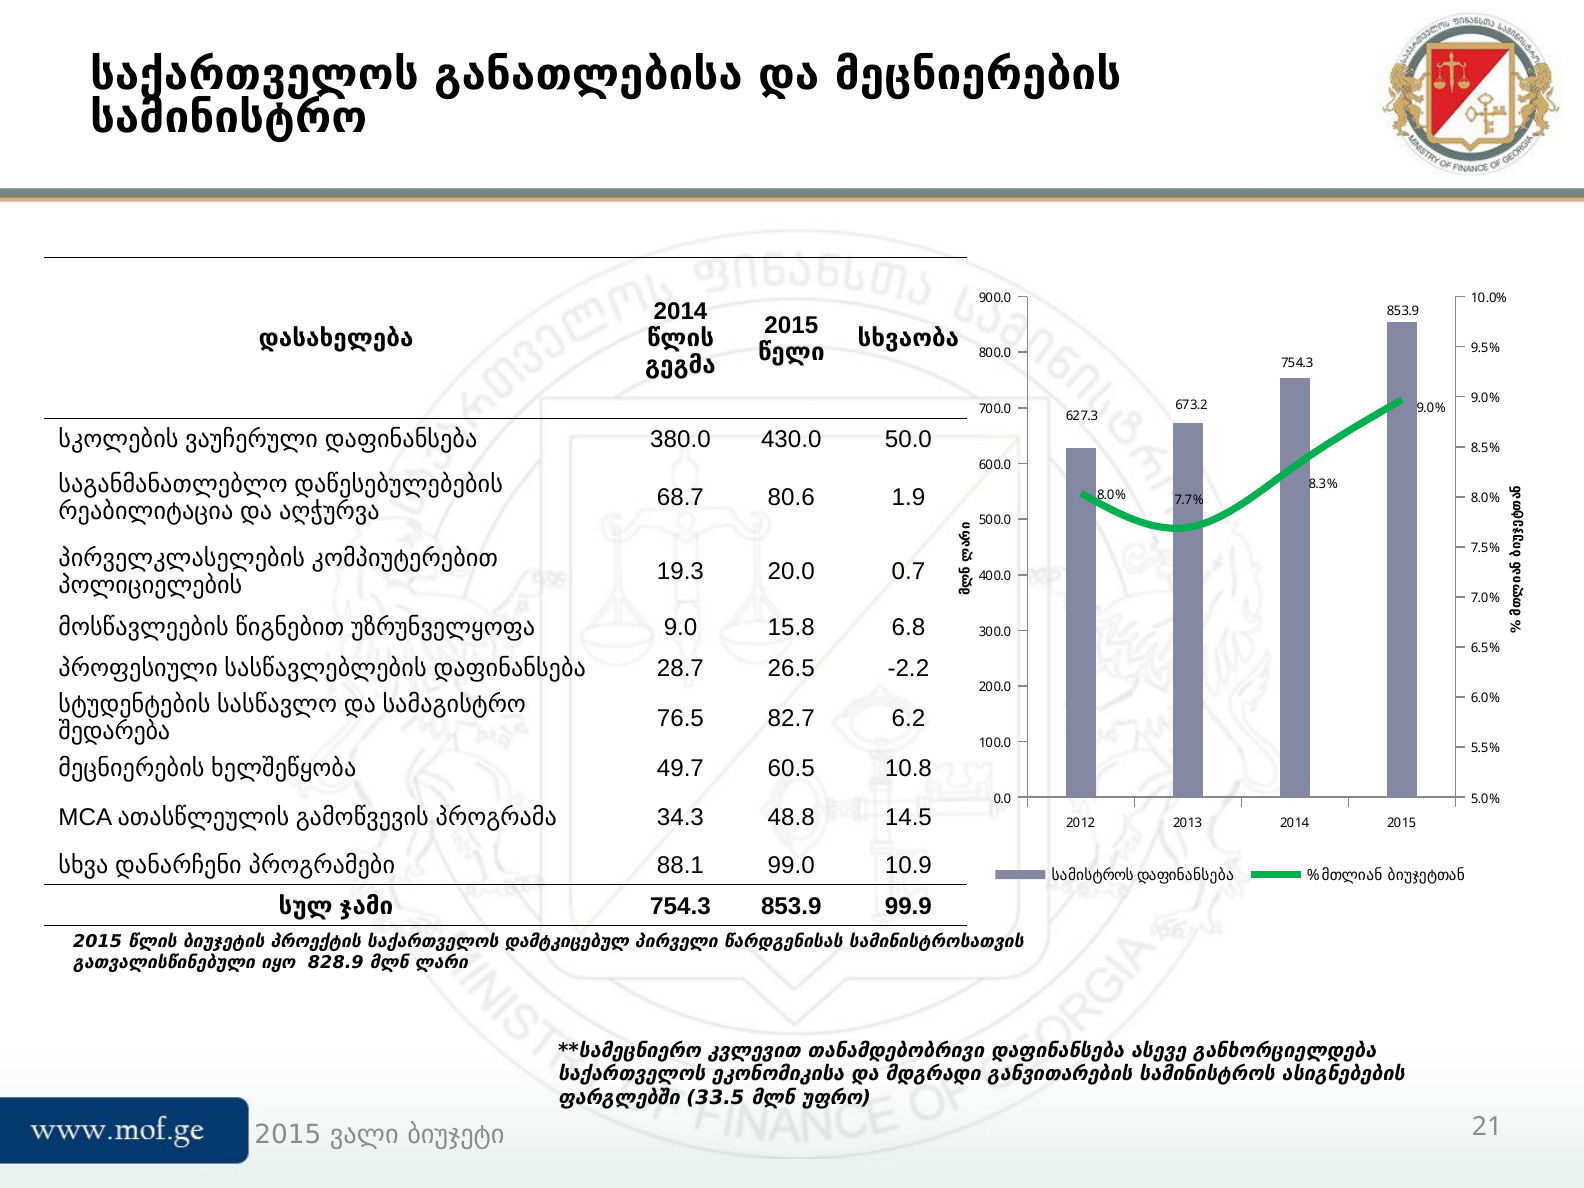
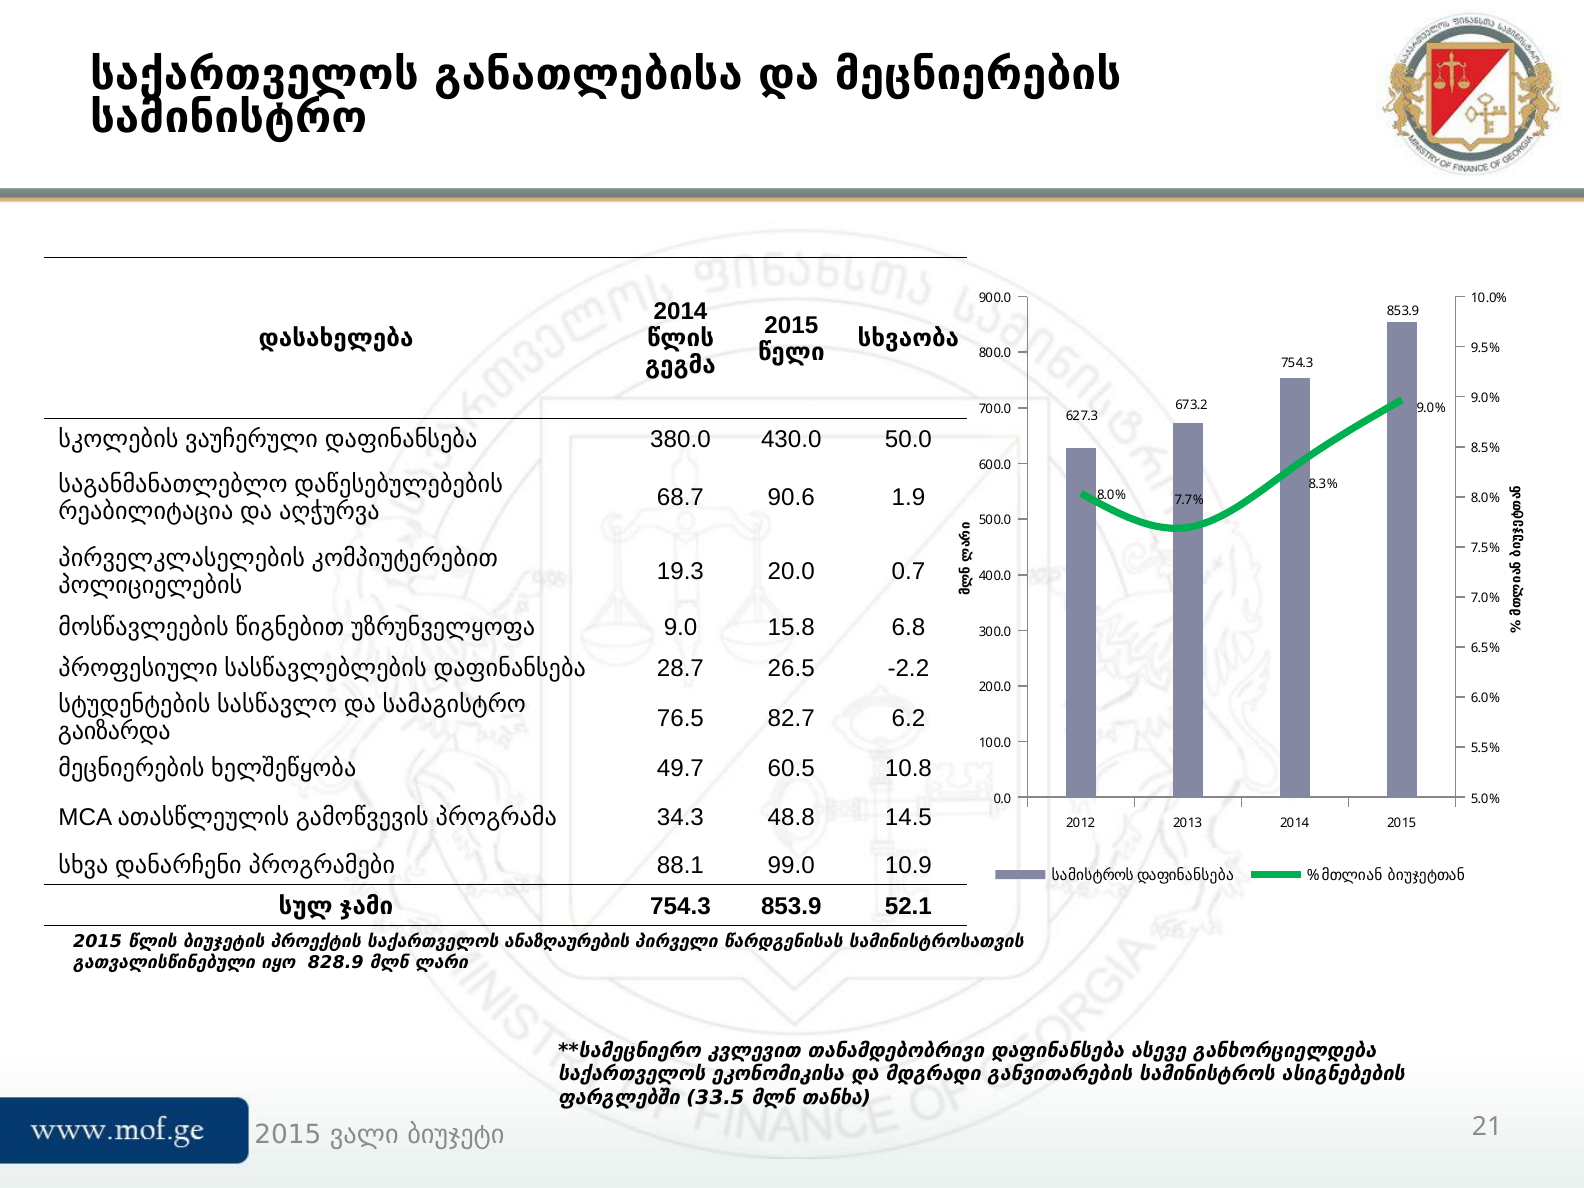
80.6: 80.6 -> 90.6 (791, 498)
შედარება: შედარება -> გაიზარდა (114, 732)
99.9: 99.9 -> 52.1 (908, 906)
დამტკიცებულ: დამტკიცებულ -> ანაზღაურების (567, 942)
უფრო: უფრო -> თანხა (836, 1098)
